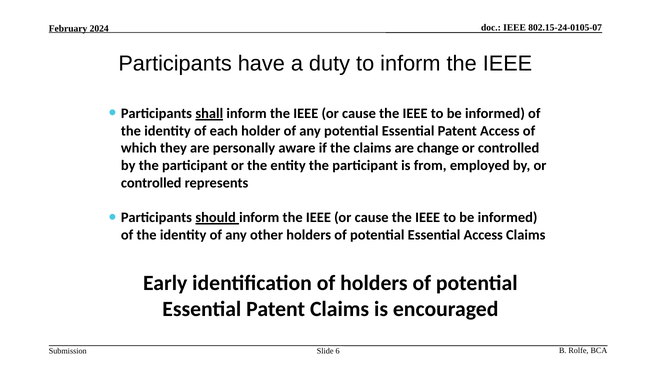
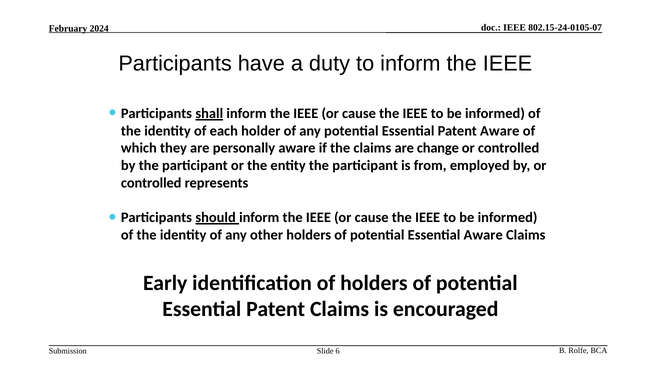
Patent Access: Access -> Aware (500, 131)
Essential Access: Access -> Aware (483, 235)
